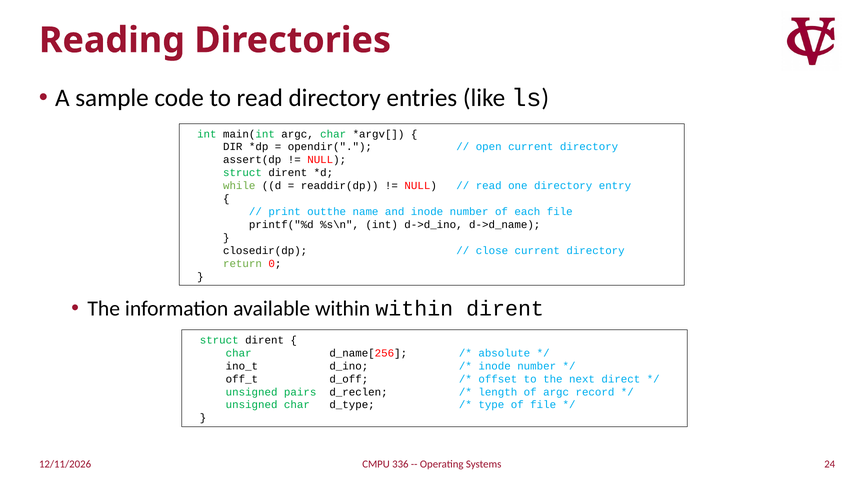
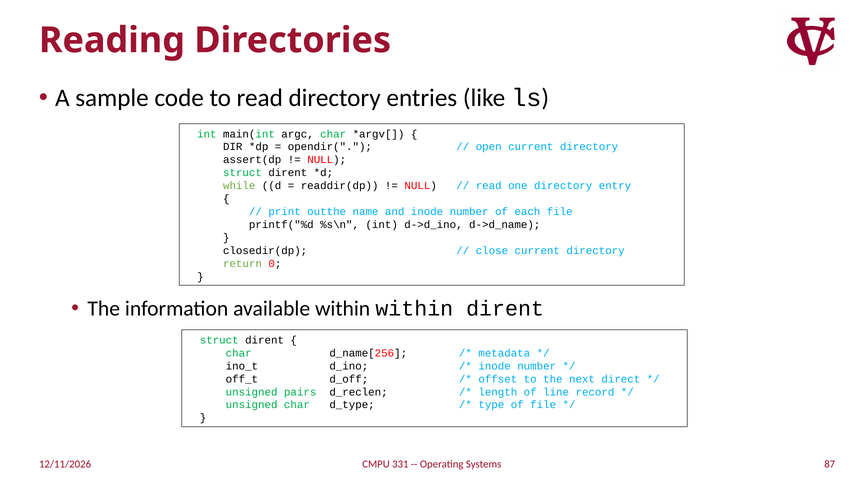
absolute: absolute -> metadata (504, 353)
of argc: argc -> line (556, 392)
336: 336 -> 331 (400, 464)
24: 24 -> 87 (830, 464)
